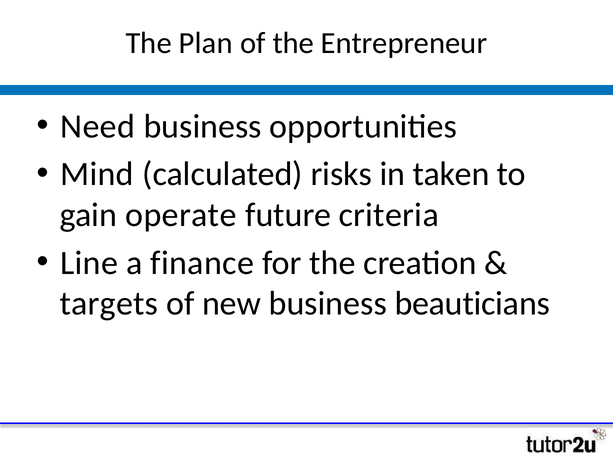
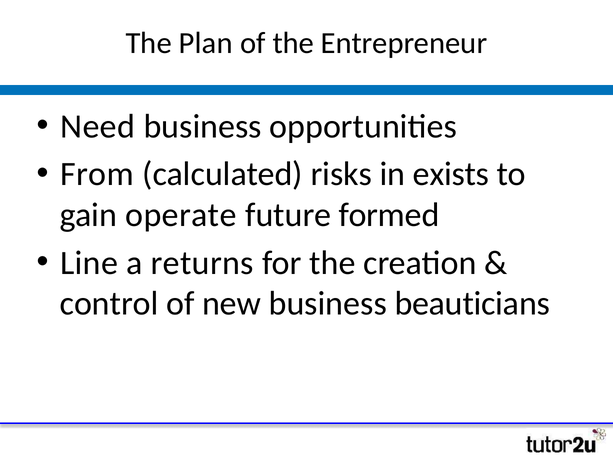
Mind: Mind -> From (97, 174)
taken: taken -> exists (451, 174)
criteria: criteria -> formed (389, 215)
finance: finance -> returns (202, 263)
targets: targets -> control (109, 303)
